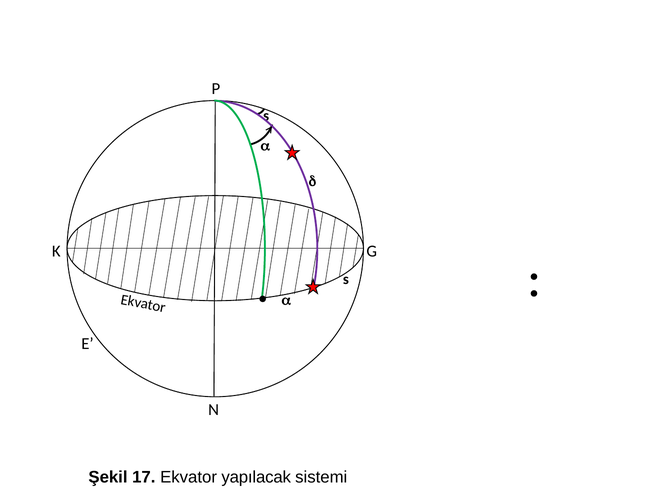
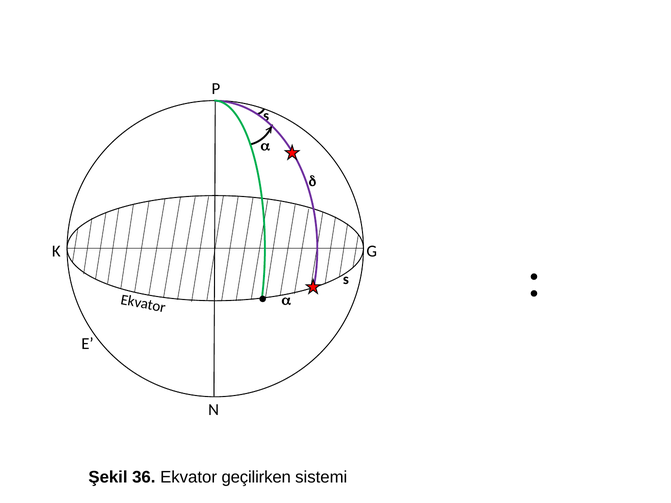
17: 17 -> 36 (144, 477)
yapılacak: yapılacak -> geçilirken (256, 477)
